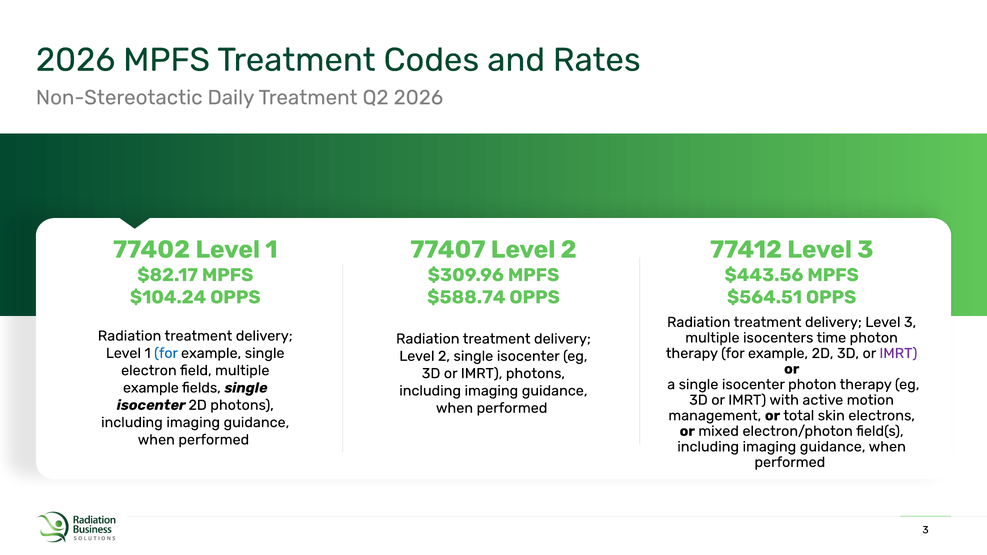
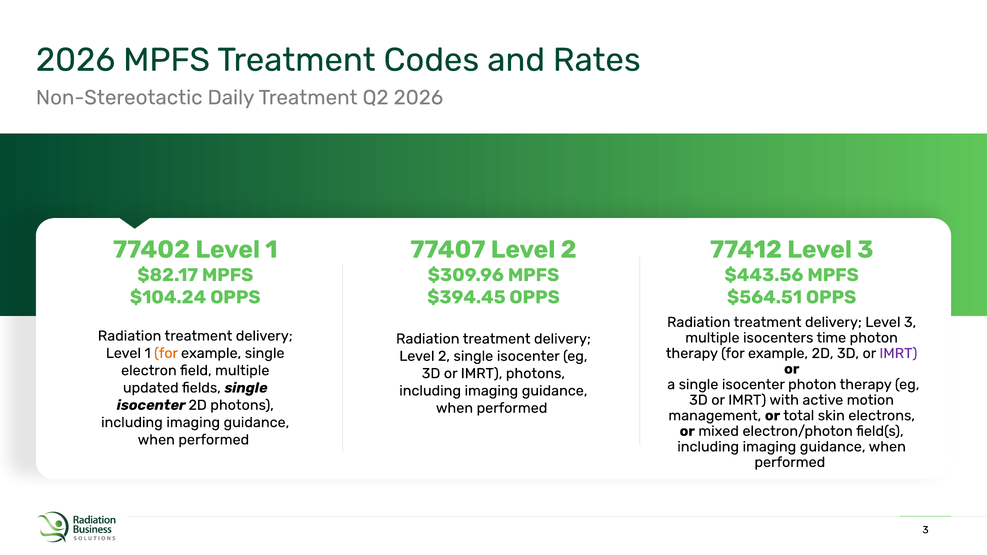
$588.74: $588.74 -> $394.45 (466, 297)
for colour: blue -> orange (166, 353)
example: example -> updated (151, 388)
